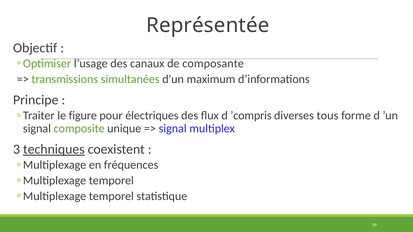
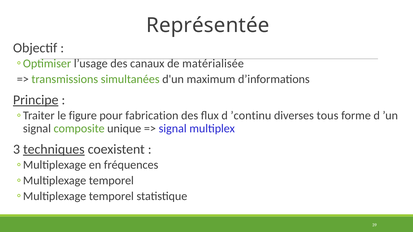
composante: composante -> matérialisée (213, 64)
Principe underline: none -> present (36, 100)
électriques: électriques -> fabrication (152, 116)
’compris: ’compris -> ’continu (251, 116)
